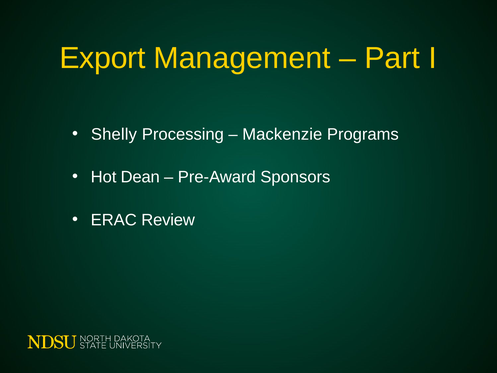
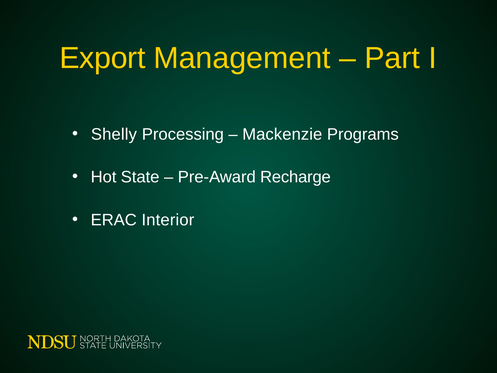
Dean: Dean -> State (140, 177)
Sponsors: Sponsors -> Recharge (295, 177)
Review: Review -> Interior (168, 220)
